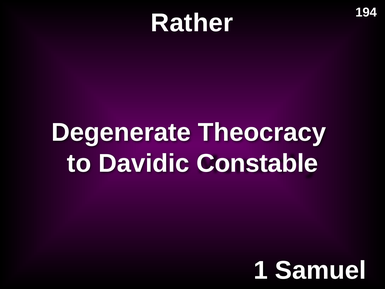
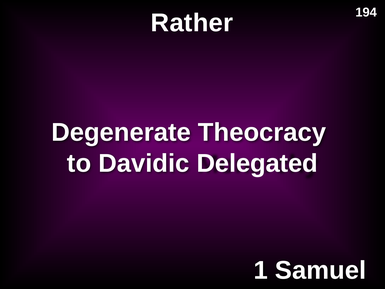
Constable: Constable -> Delegated (257, 163)
